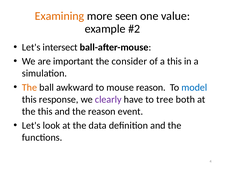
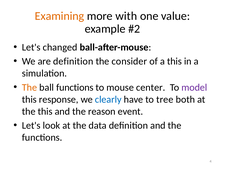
seen: seen -> with (126, 16)
intersect: intersect -> changed (60, 47)
are important: important -> definition (73, 61)
ball awkward: awkward -> functions (75, 87)
mouse reason: reason -> center (151, 87)
model colour: blue -> purple (194, 87)
clearly colour: purple -> blue (108, 99)
